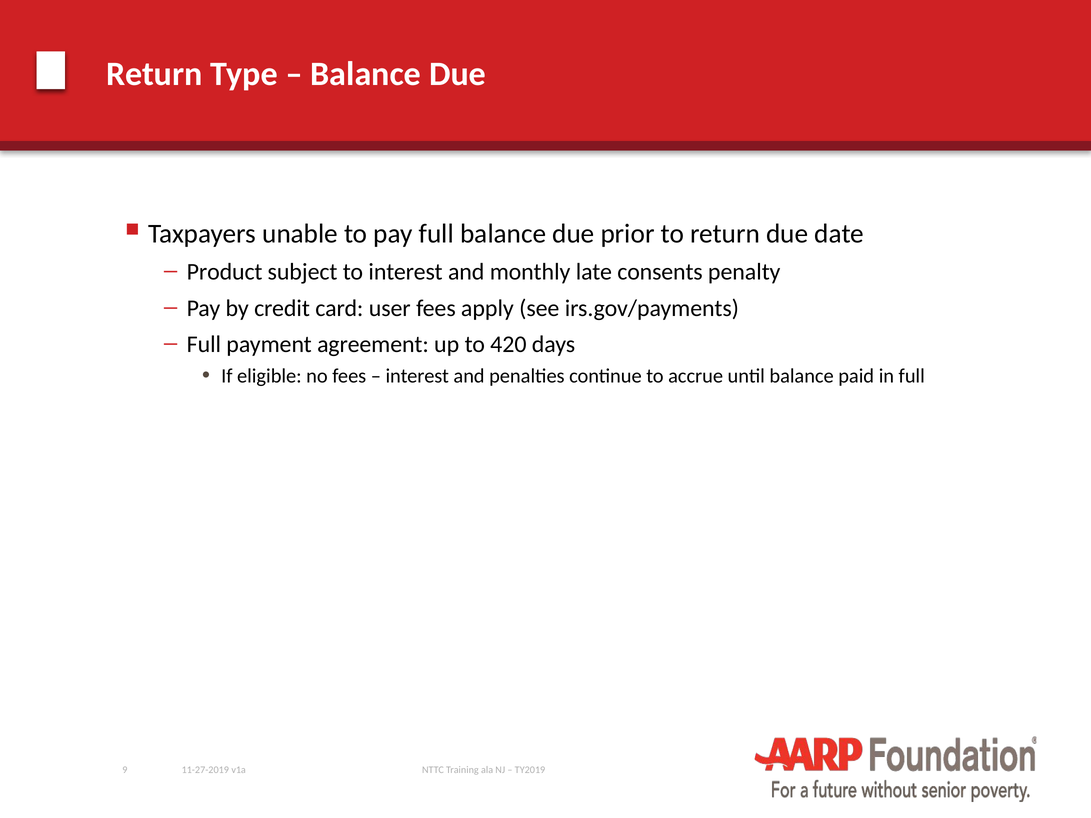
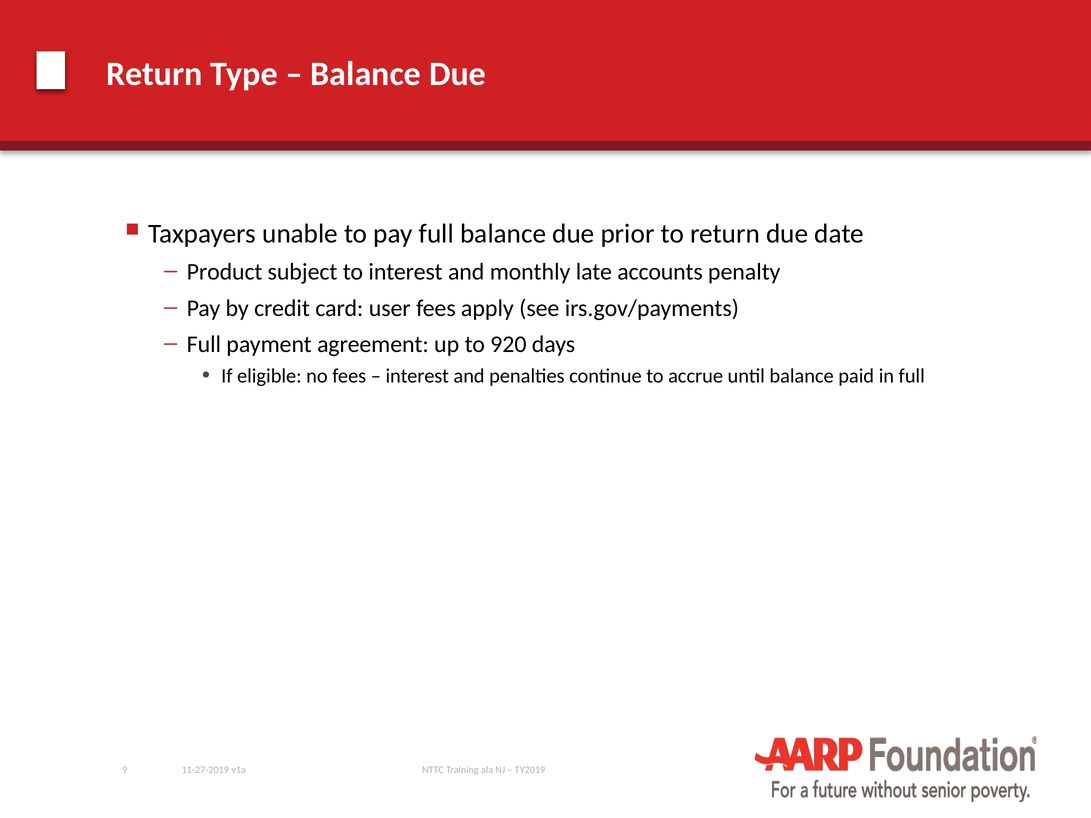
consents: consents -> accounts (660, 272)
420: 420 -> 920 (508, 345)
